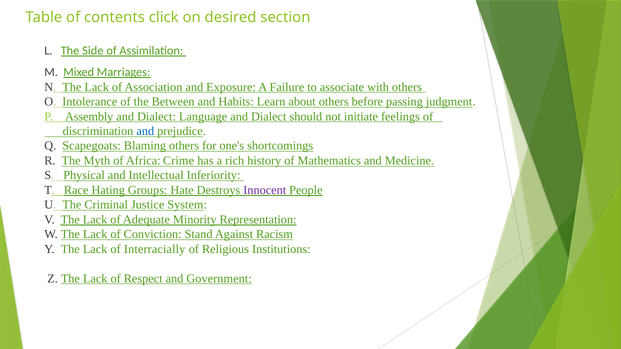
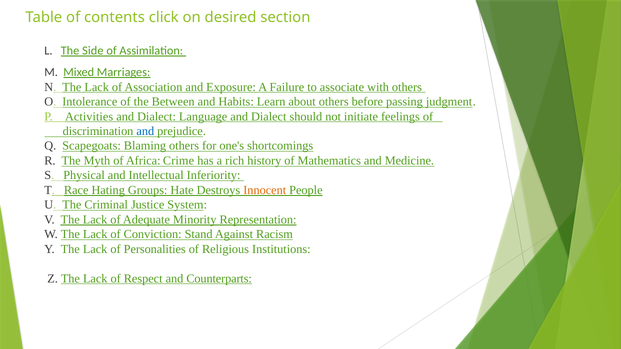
Assembly: Assembly -> Activities (89, 117)
Innocent colour: purple -> orange (265, 190)
Interracially: Interracially -> Personalities (155, 249)
Government: Government -> Counterparts (219, 279)
